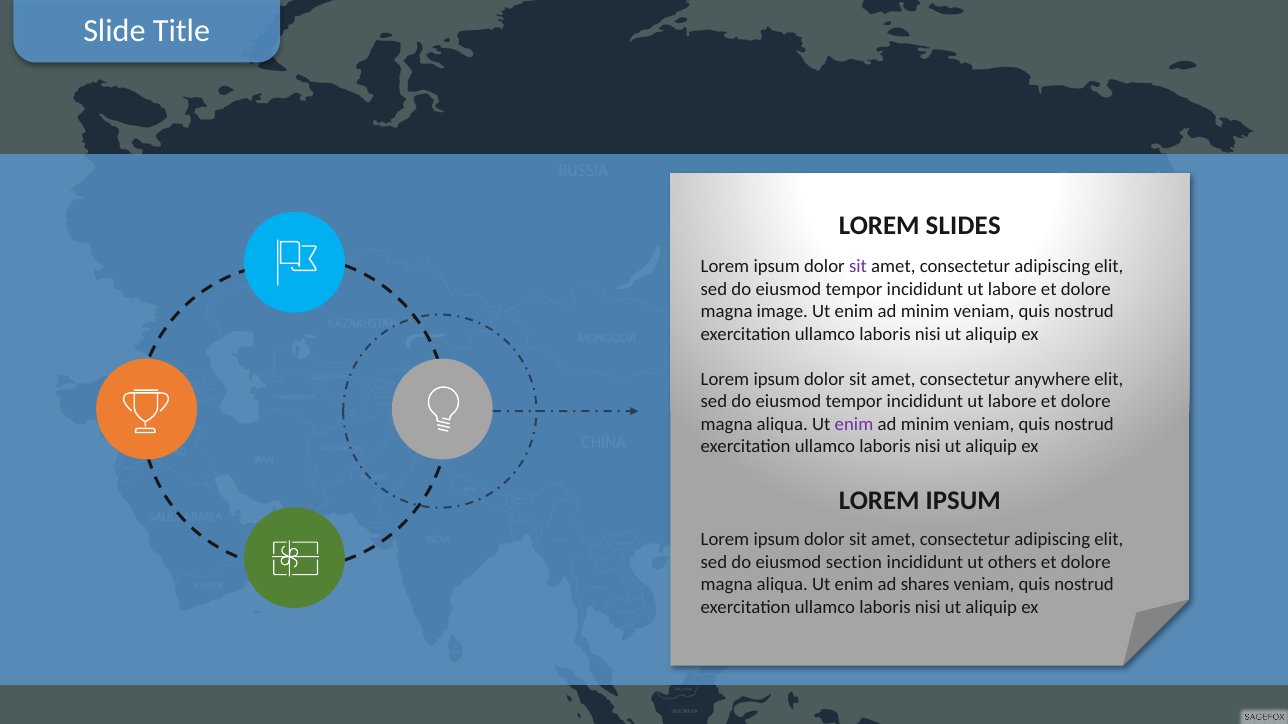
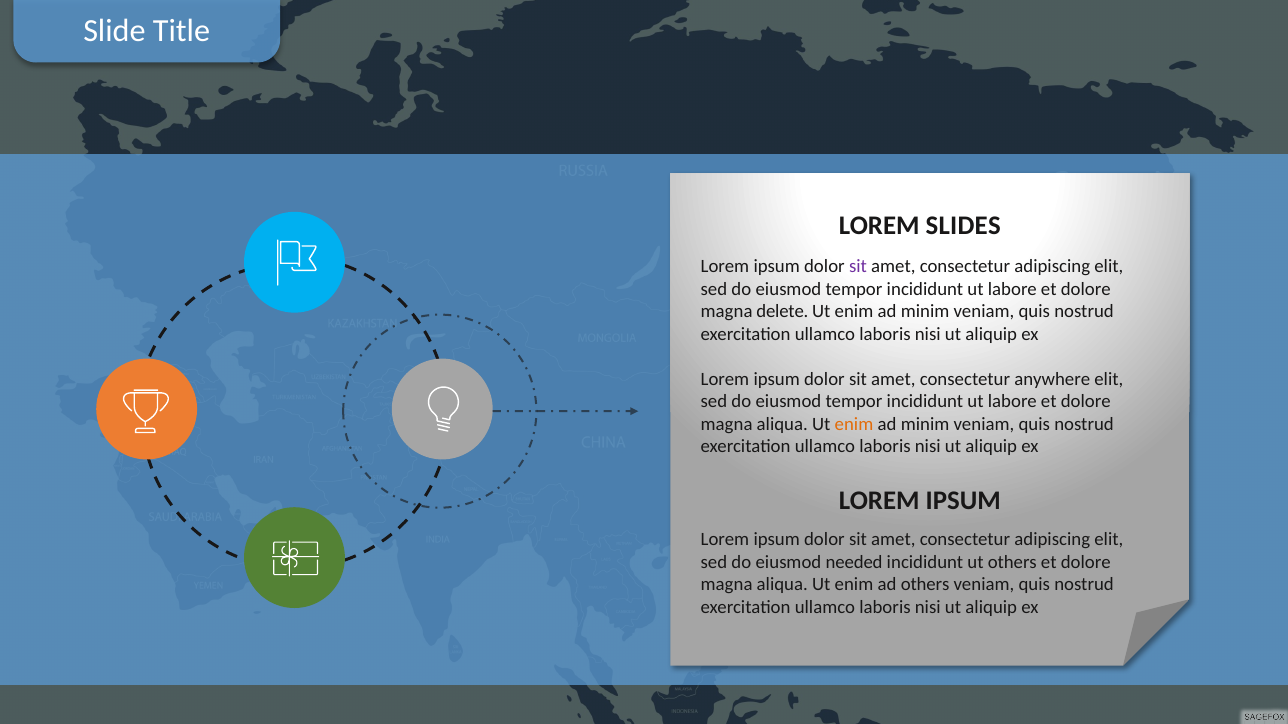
image: image -> delete (782, 312)
enim colour: purple -> orange (854, 425)
section: section -> needed (854, 562)
ad shares: shares -> others (925, 585)
